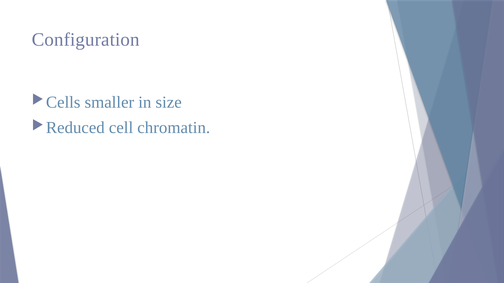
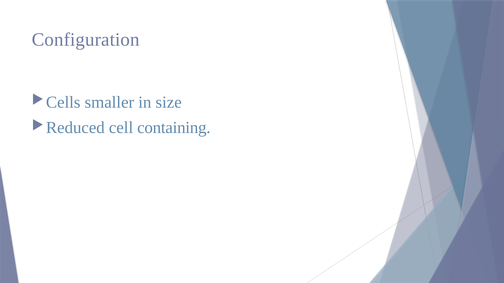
chromatin: chromatin -> containing (174, 128)
